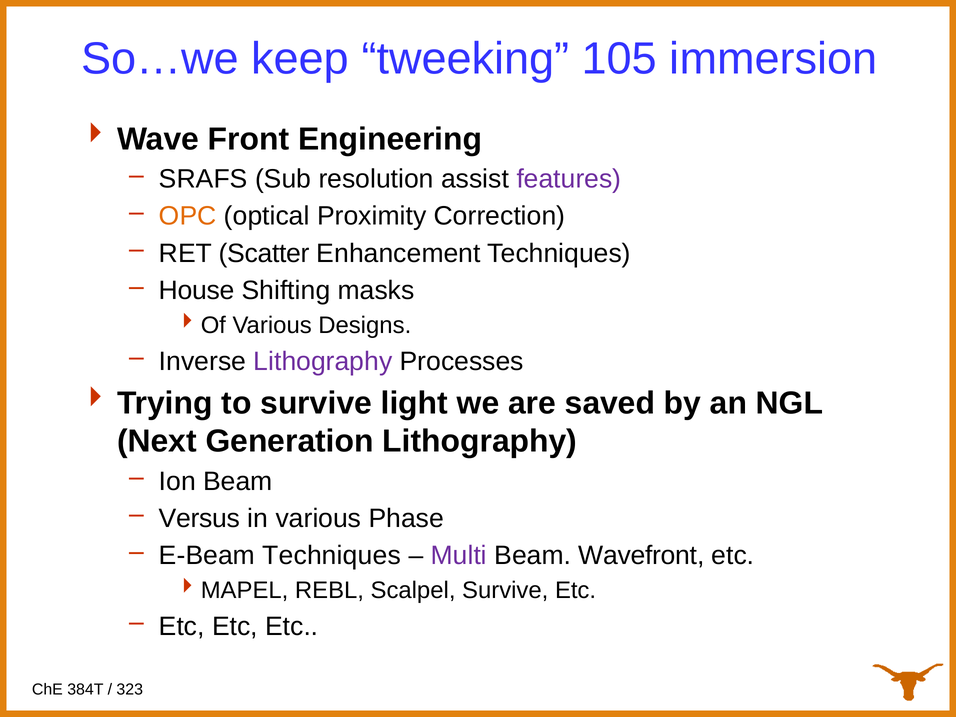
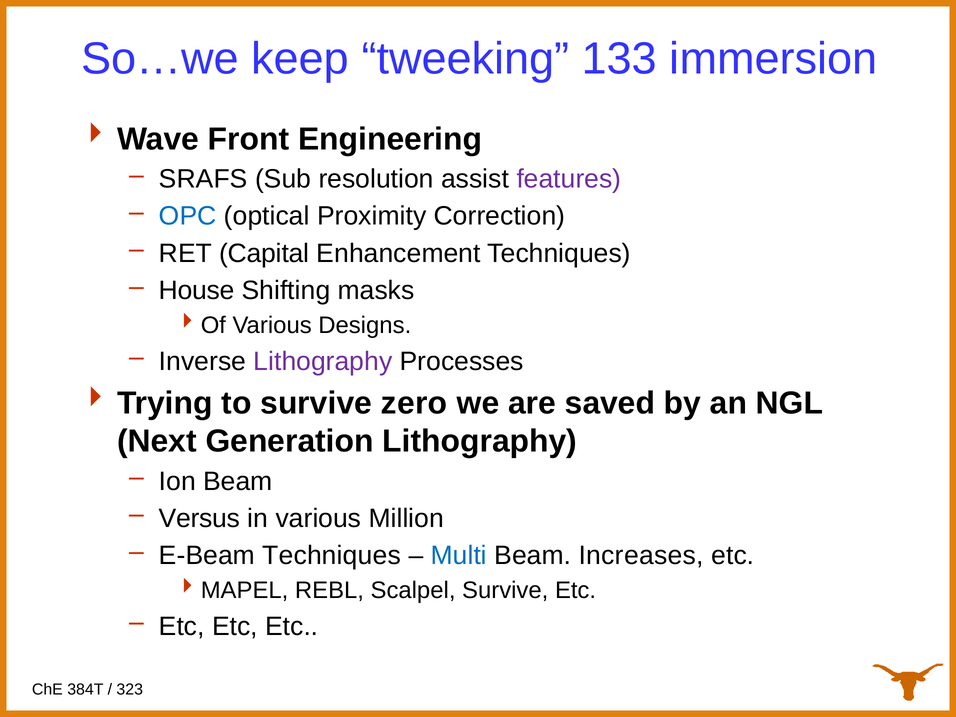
105: 105 -> 133 (619, 59)
OPC colour: orange -> blue (188, 216)
Scatter: Scatter -> Capital (264, 253)
light: light -> zero (414, 403)
Phase: Phase -> Million (406, 518)
Multi colour: purple -> blue (459, 556)
Wavefront: Wavefront -> Increases (641, 556)
